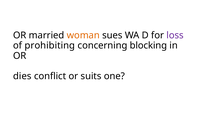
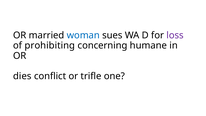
woman colour: orange -> blue (83, 35)
blocking: blocking -> humane (148, 45)
suits: suits -> trifle (91, 76)
